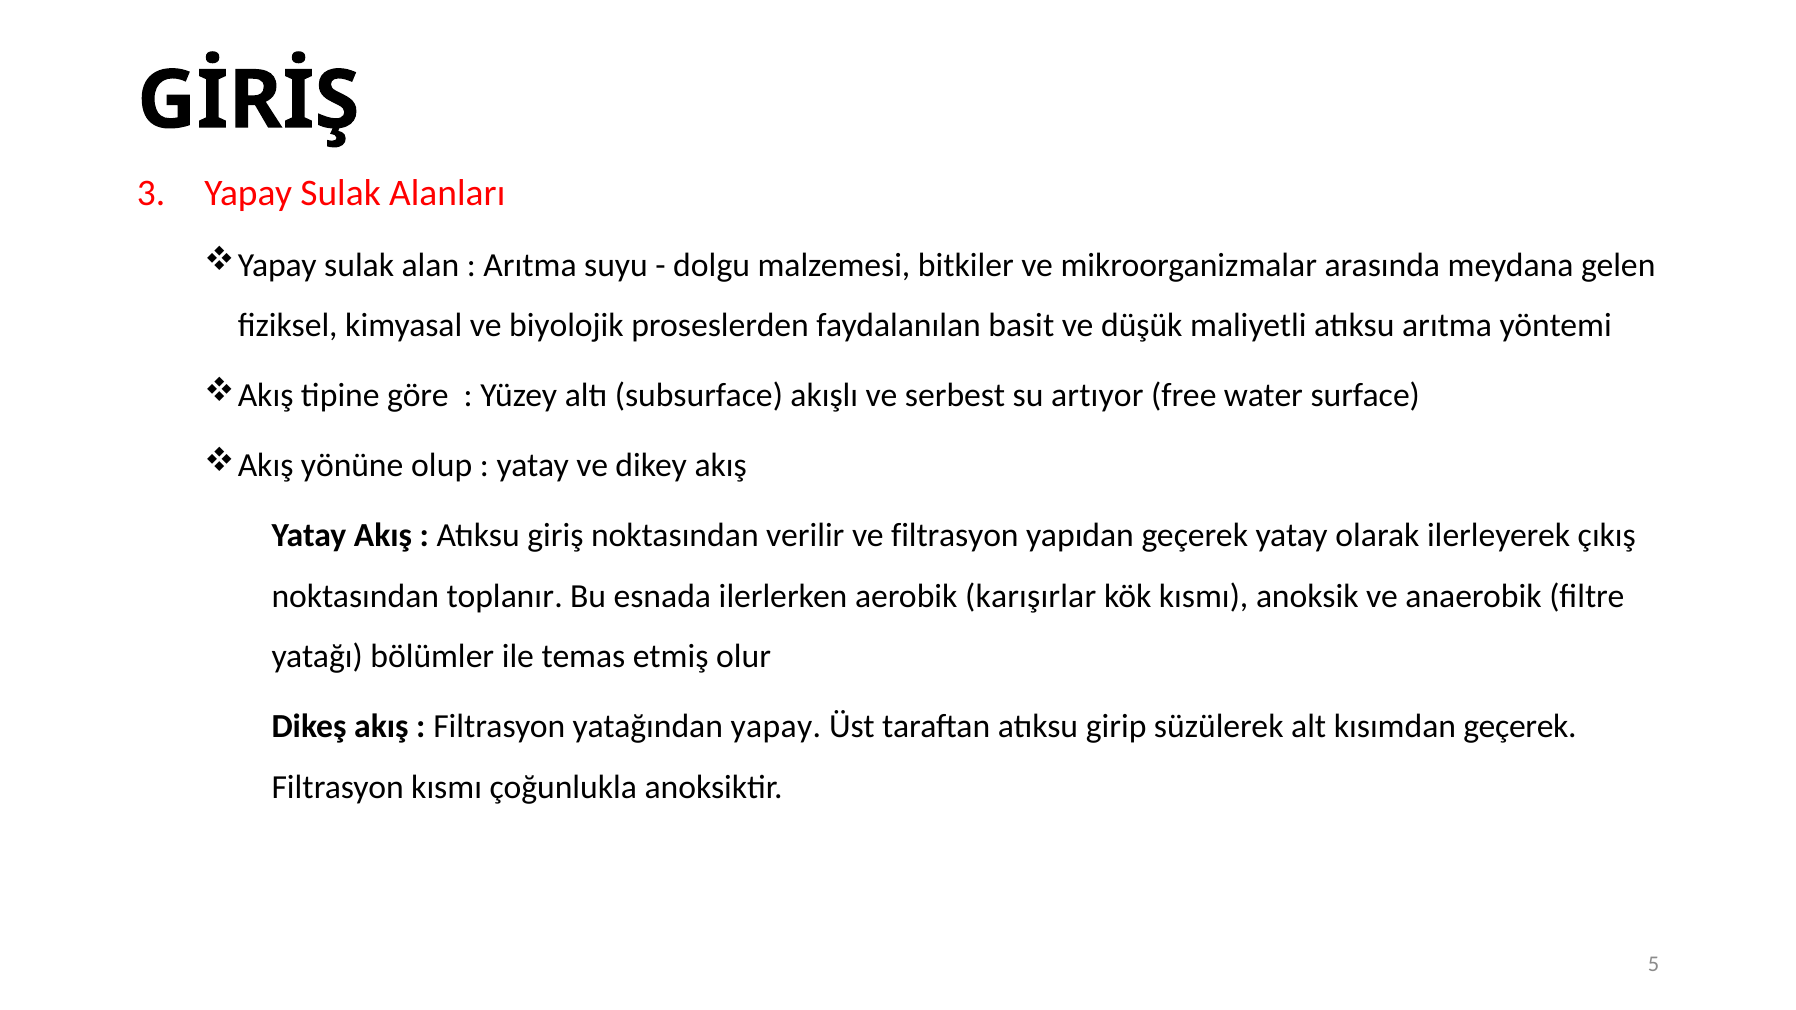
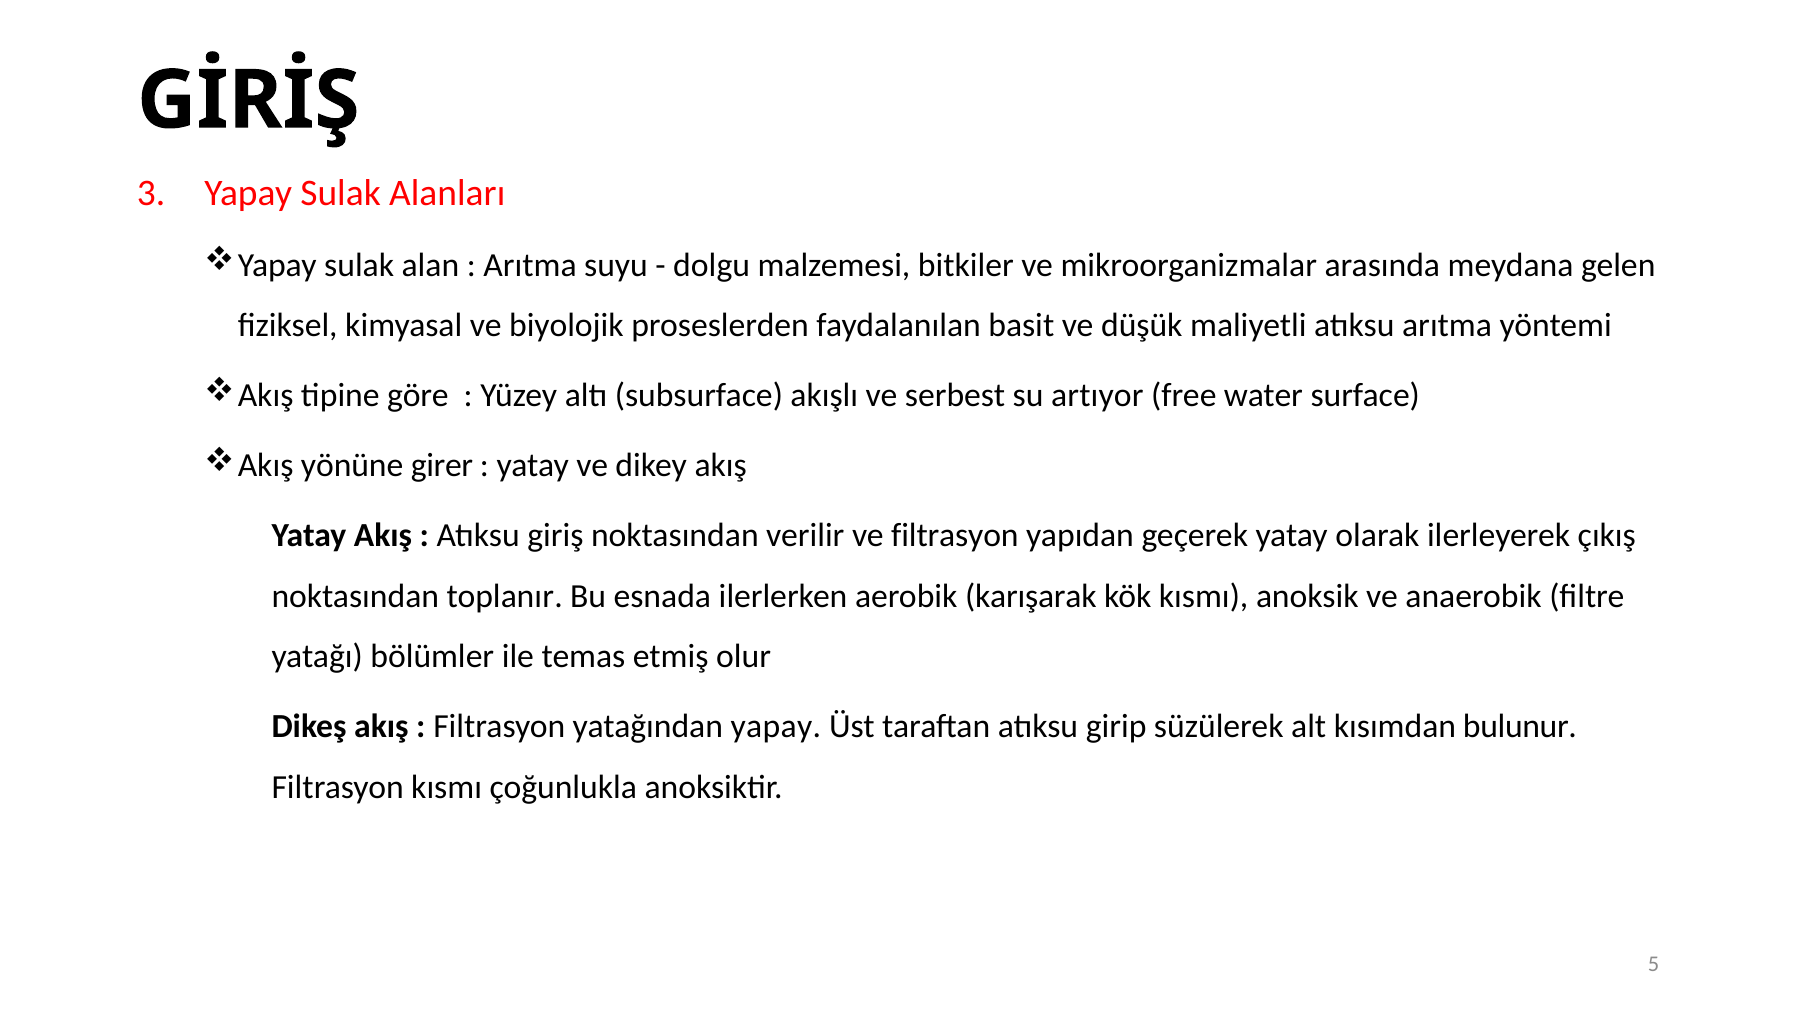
olup: olup -> girer (442, 466)
karışırlar: karışırlar -> karışarak (1031, 596)
kısımdan geçerek: geçerek -> bulunur (1520, 727)
